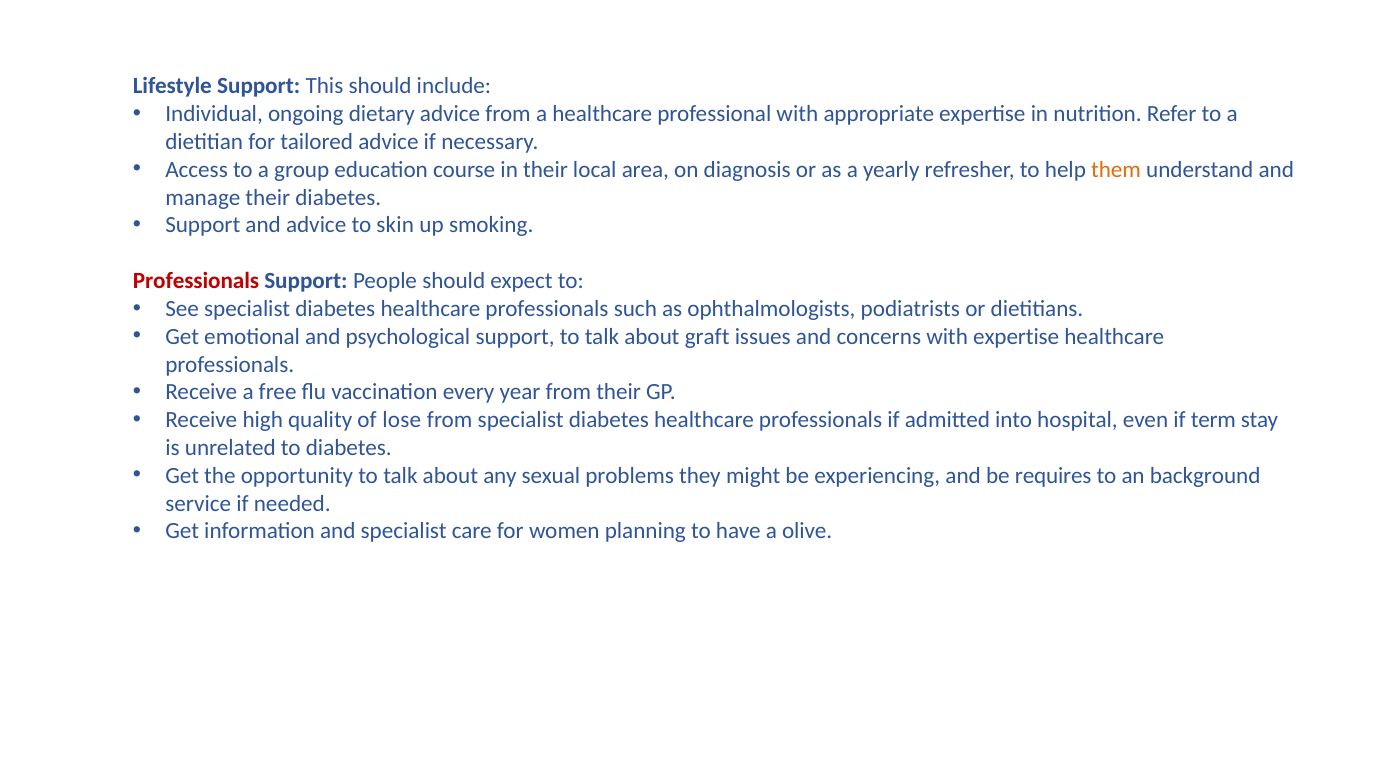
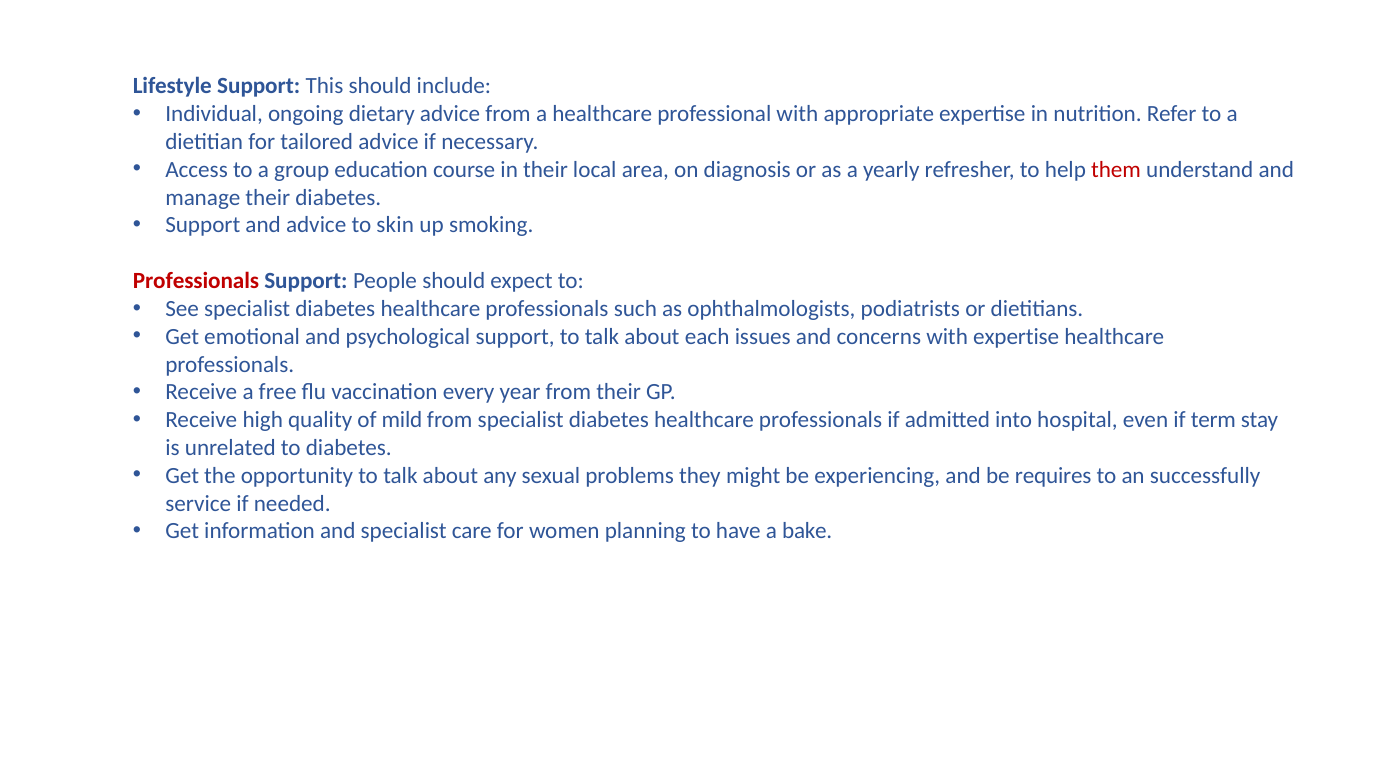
them colour: orange -> red (1116, 170)
graft: graft -> each (707, 337)
lose: lose -> mild (402, 420)
background: background -> successfully (1205, 476)
olive: olive -> bake (807, 531)
